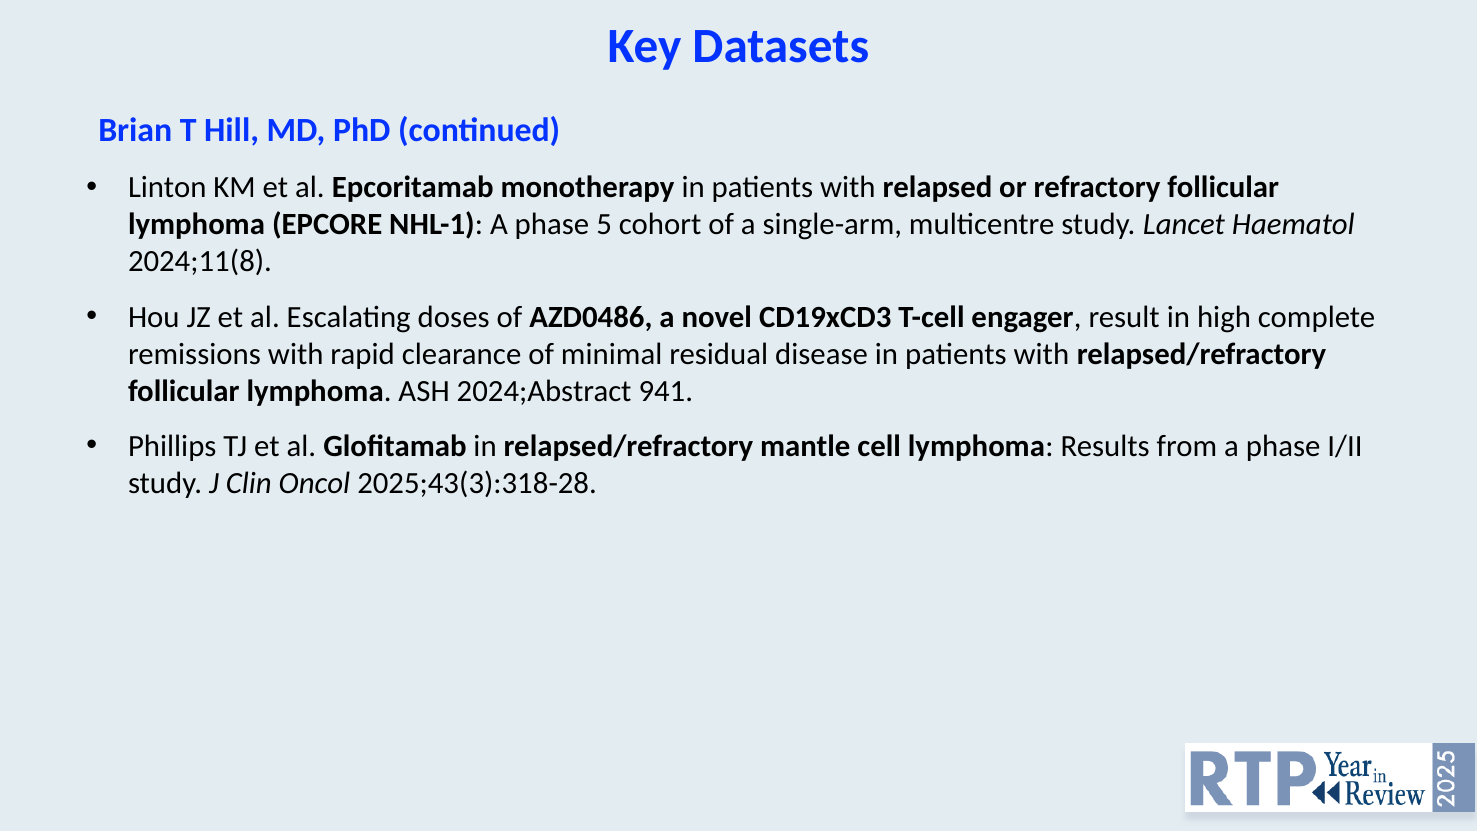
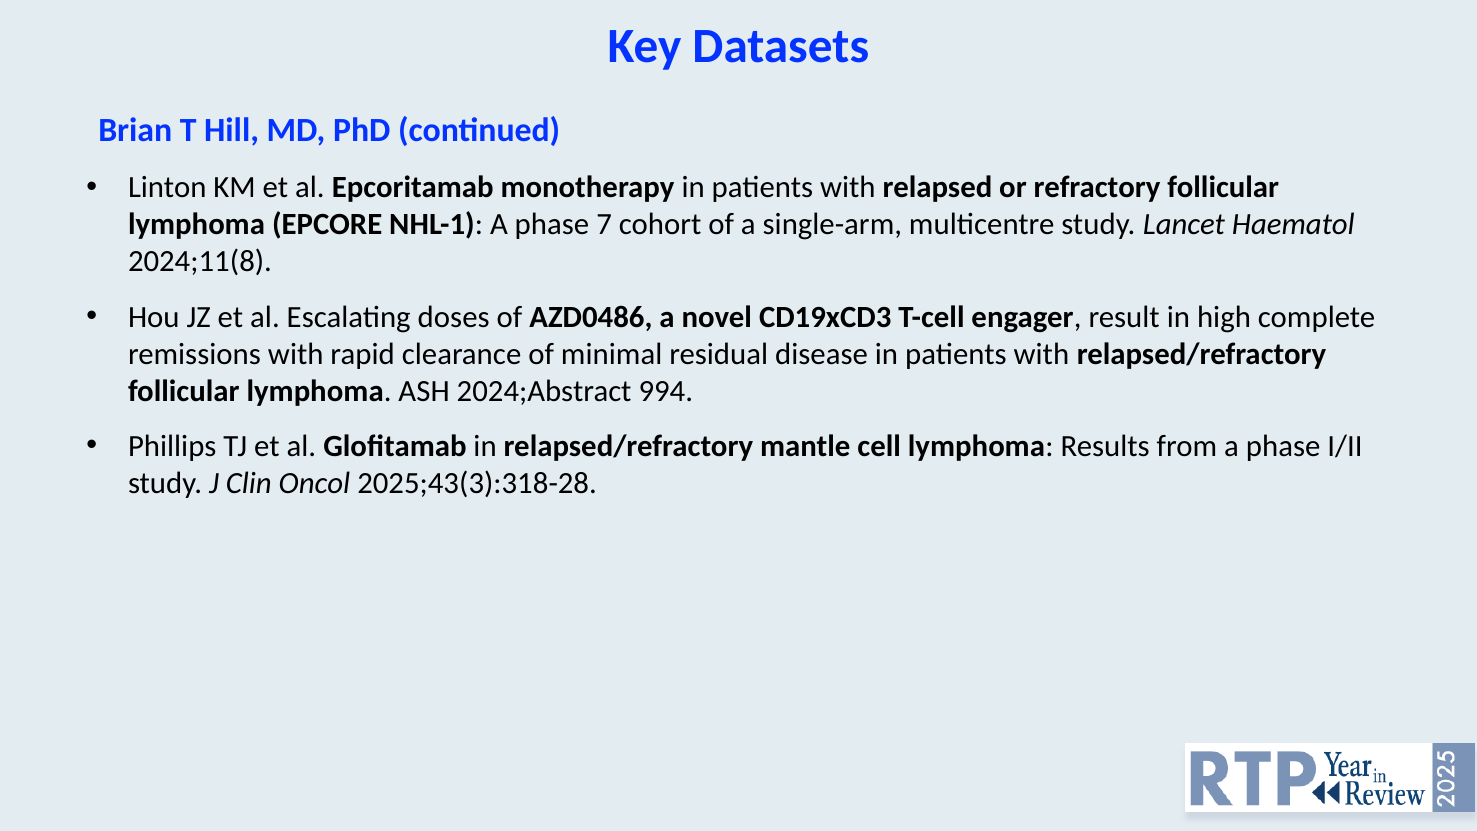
5: 5 -> 7 (604, 225)
941: 941 -> 994 (666, 391)
